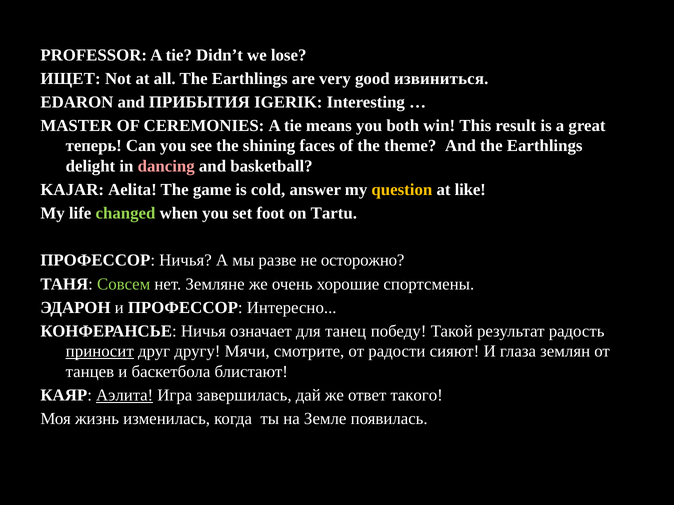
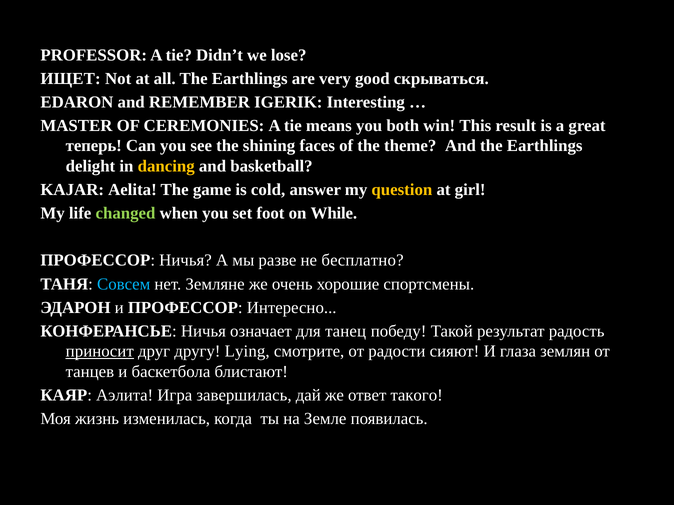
извиниться: извиниться -> скрываться (441, 79)
ПРИБЫТИЯ: ПРИБЫТИЯ -> REMEMBER (199, 102)
dancing colour: pink -> yellow (166, 166)
like: like -> girl (470, 190)
Tartu: Tartu -> While (334, 213)
осторожно: осторожно -> бесплатно (363, 261)
Совсем colour: light green -> light blue (124, 284)
Мячи: Мячи -> Lying (247, 352)
Аэлита underline: present -> none (125, 395)
